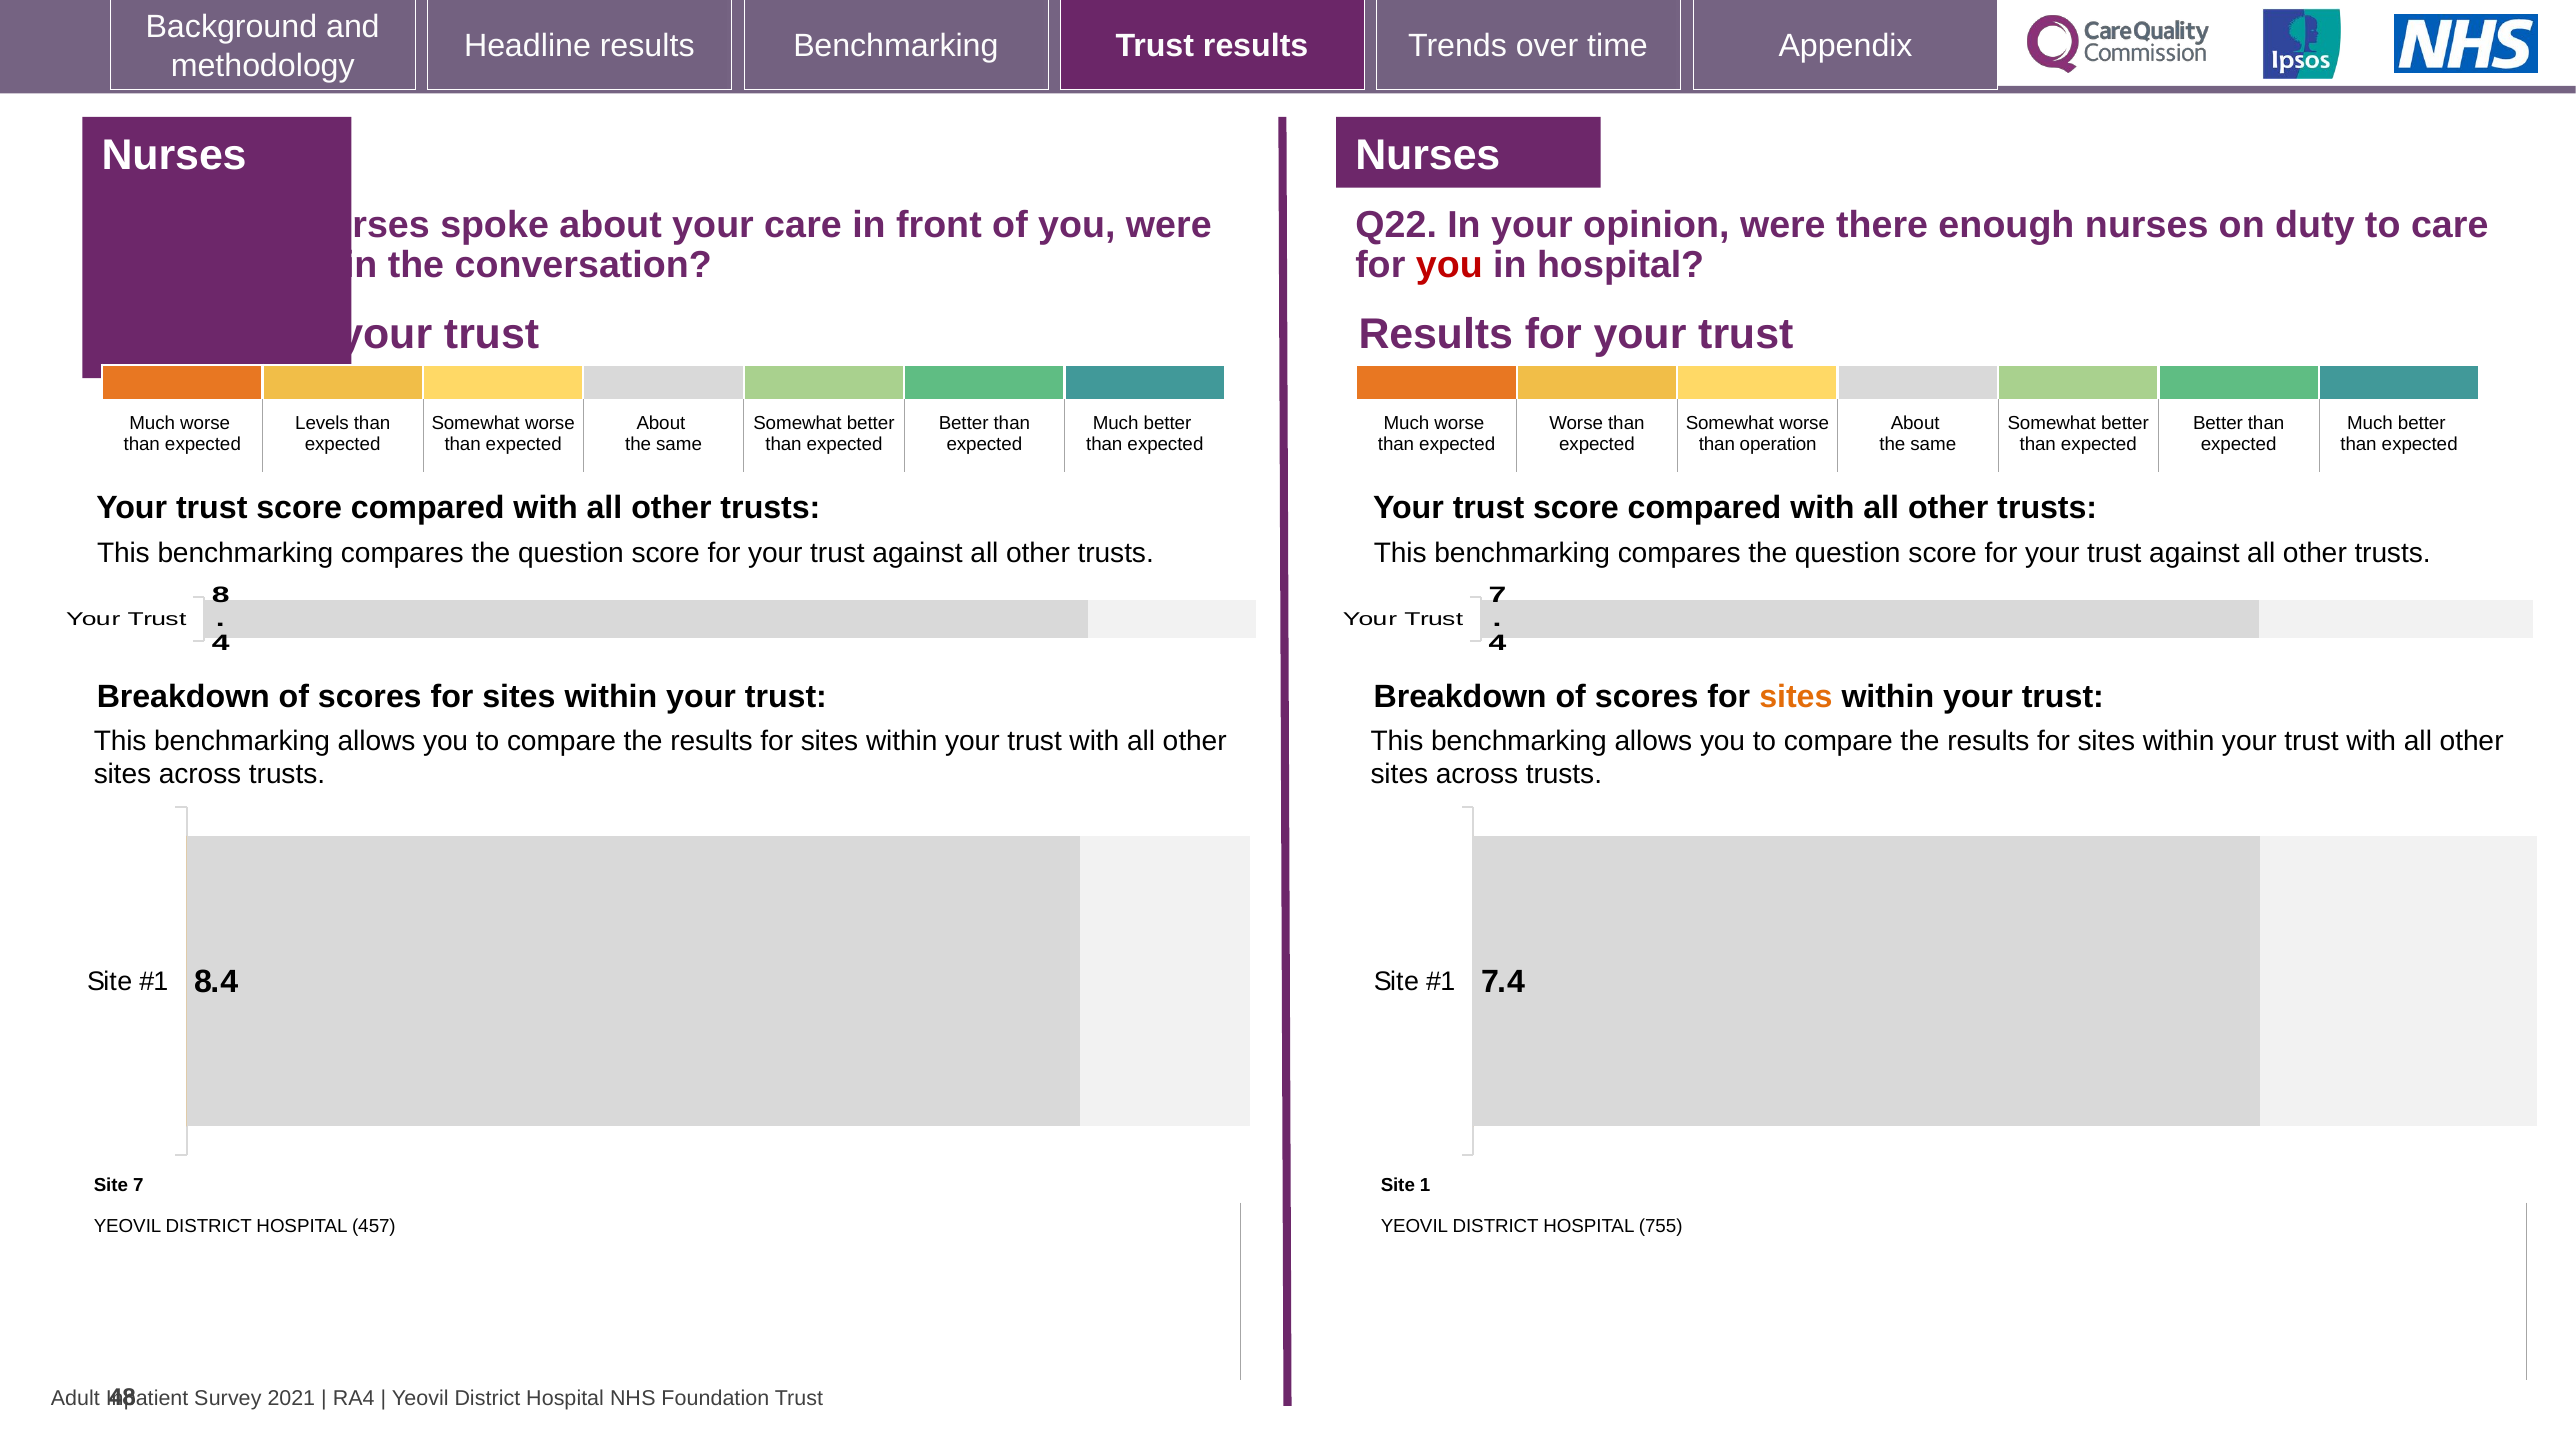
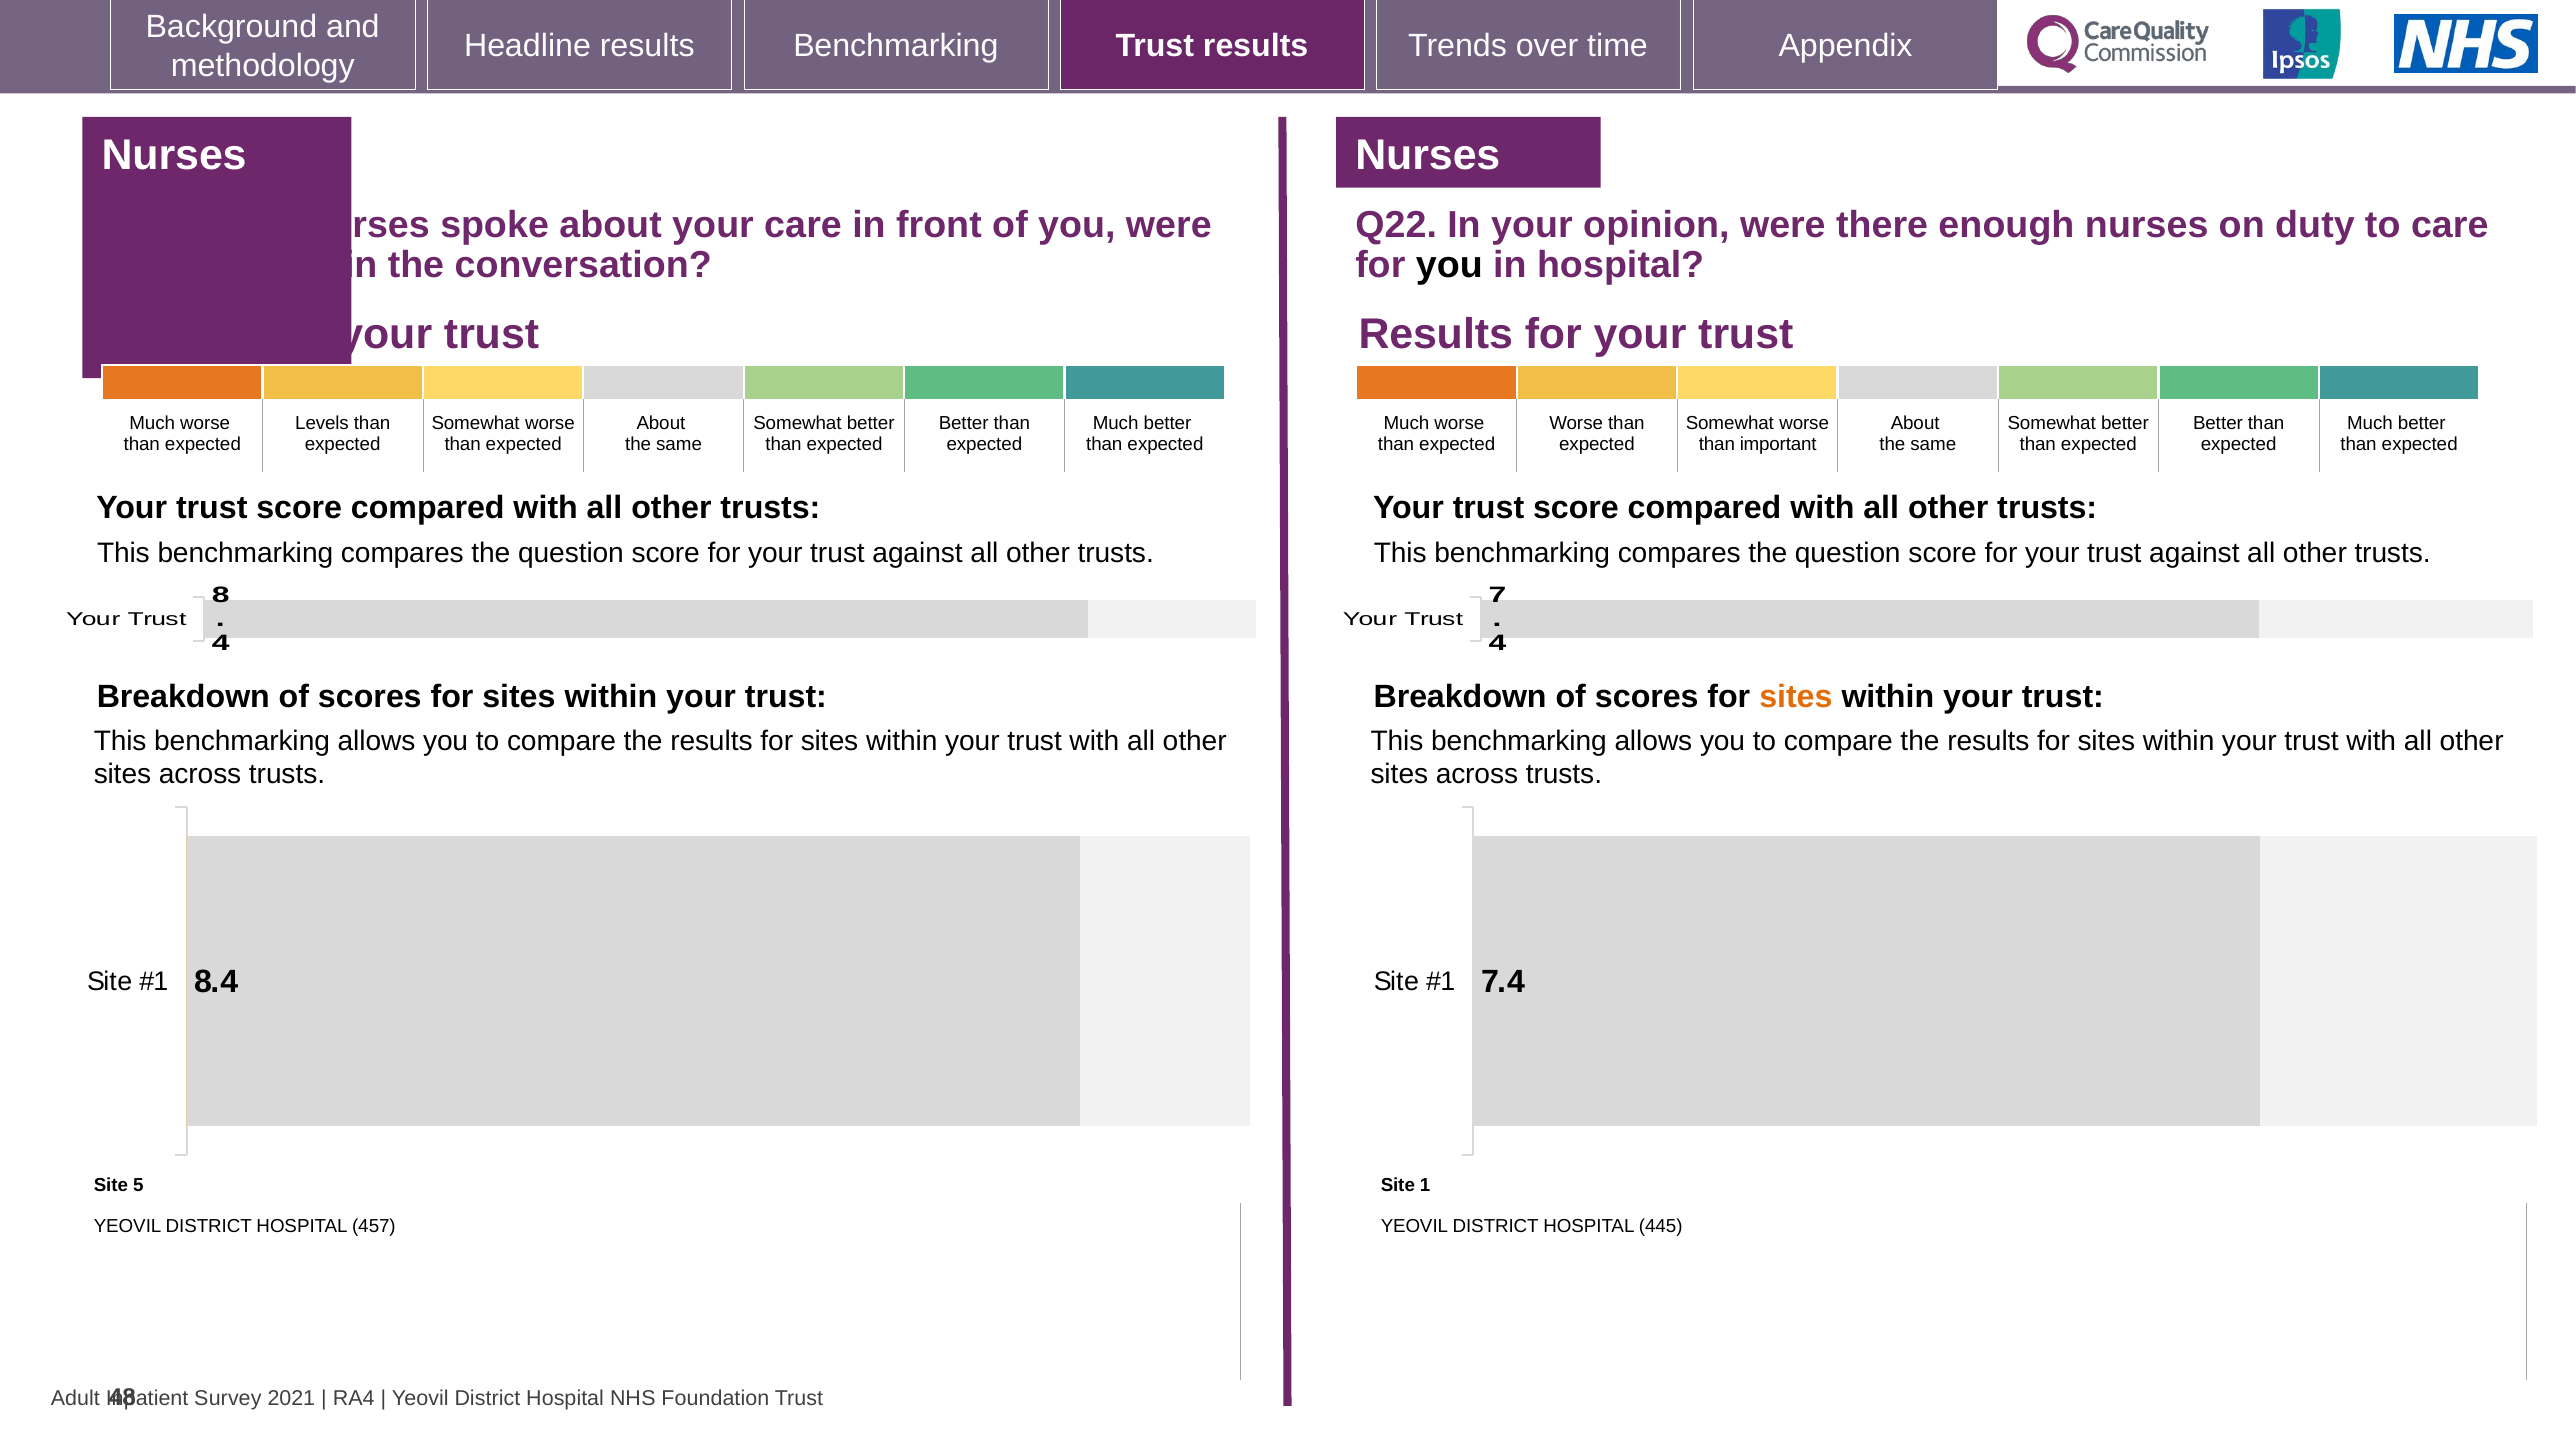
you colour: red -> black (1449, 265)
operation: operation -> important (1778, 444)
Site 7: 7 -> 5 (138, 1185)
755: 755 -> 445 (1661, 1227)
